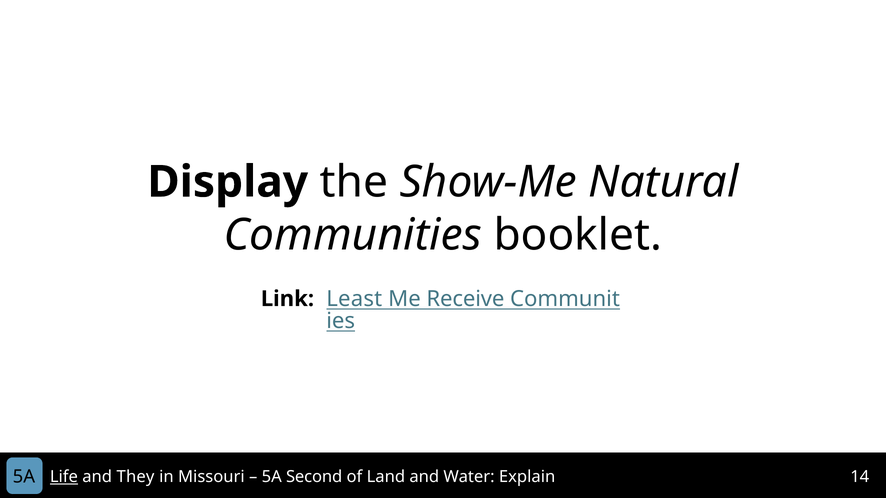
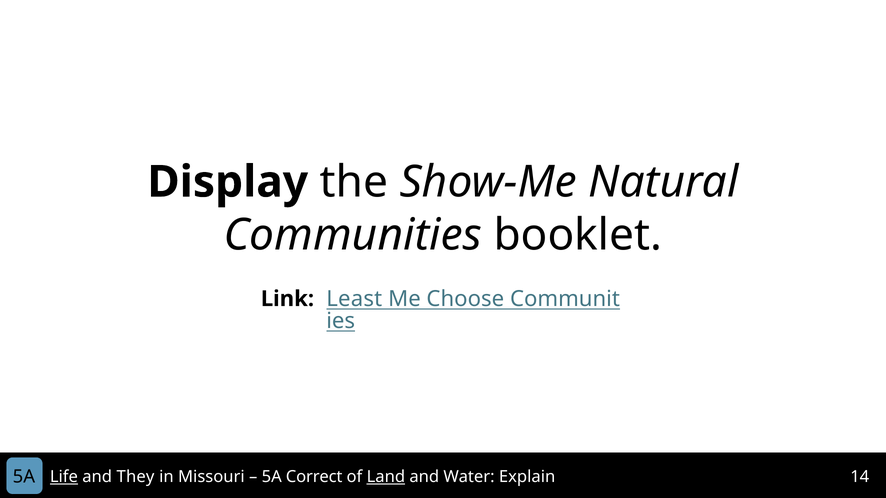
Receive: Receive -> Choose (465, 299)
Second: Second -> Correct (314, 477)
Land underline: none -> present (386, 477)
